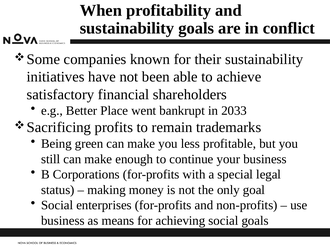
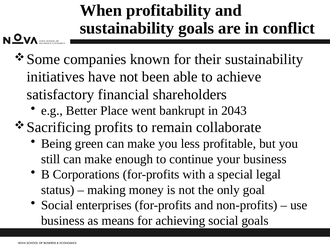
2033: 2033 -> 2043 (234, 111)
trademarks: trademarks -> collaborate (229, 128)
